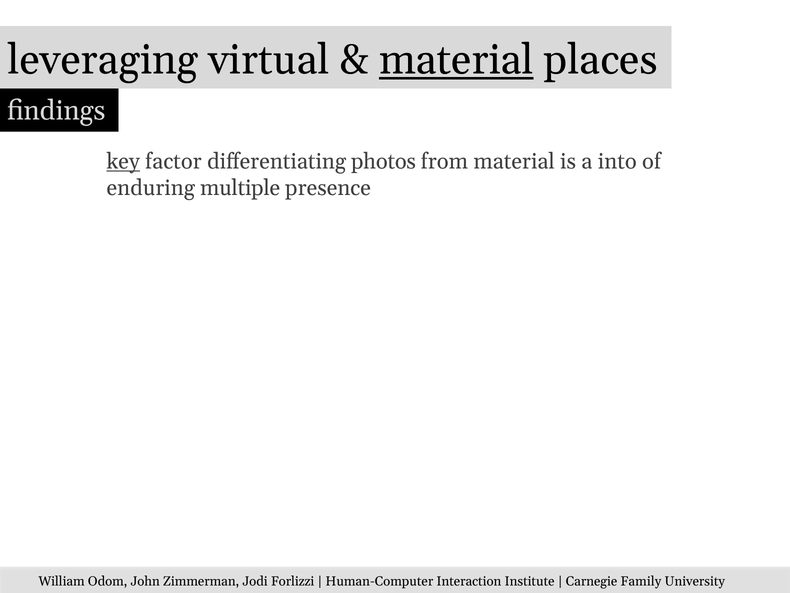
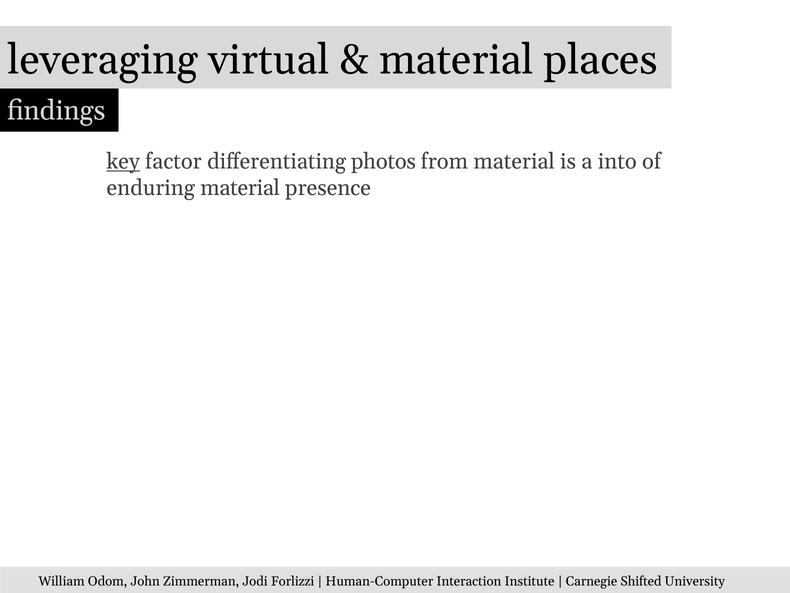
material underline: present -> none (456, 60)
enduring multiple: multiple -> material (240, 188)
Family: Family -> Shifted (641, 581)
